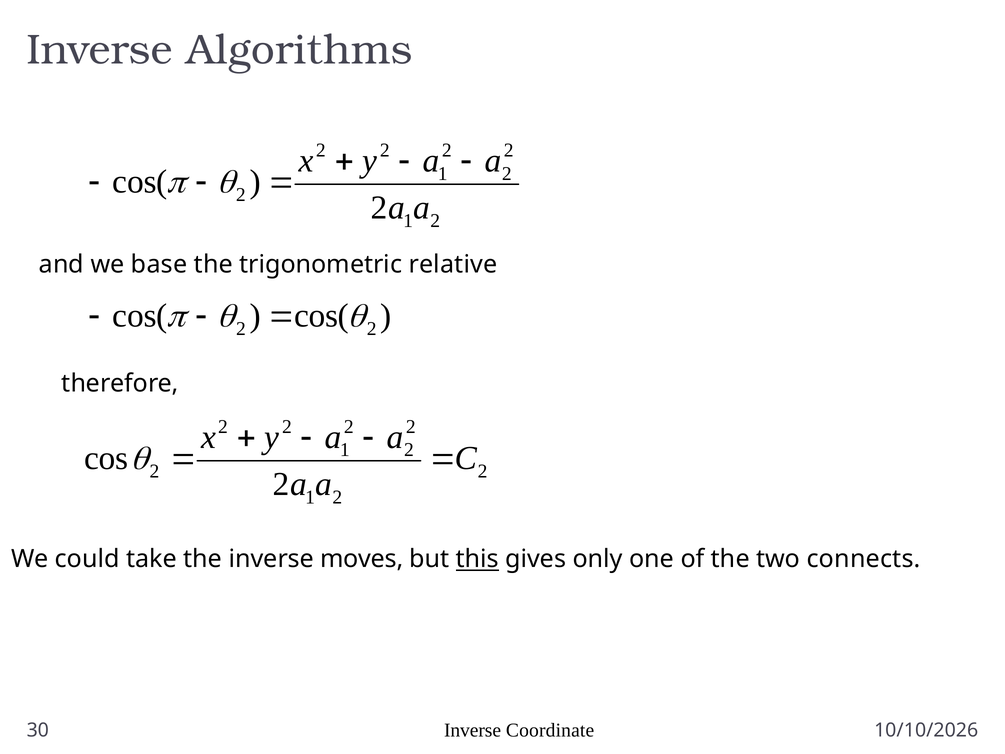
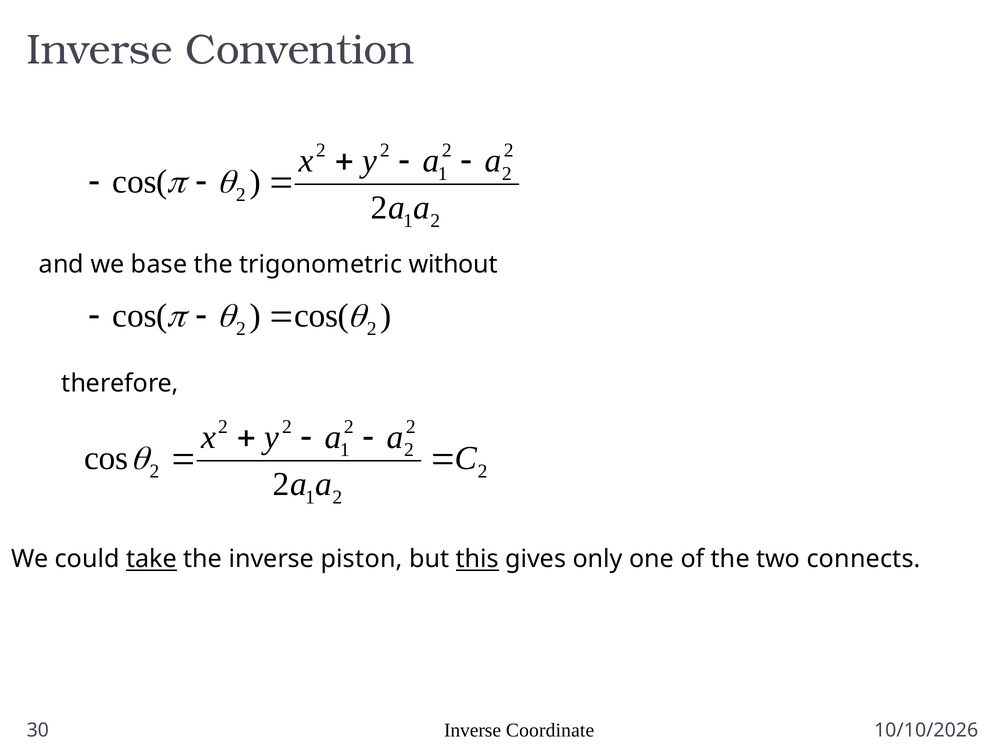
Algorithms: Algorithms -> Convention (300, 50)
relative: relative -> without (453, 265)
take underline: none -> present (151, 559)
moves: moves -> piston (362, 559)
